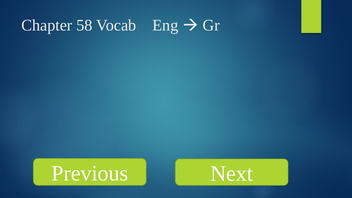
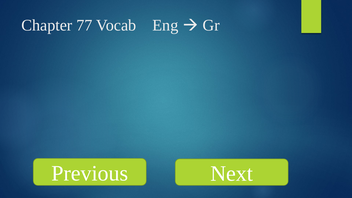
58: 58 -> 77 (84, 25)
